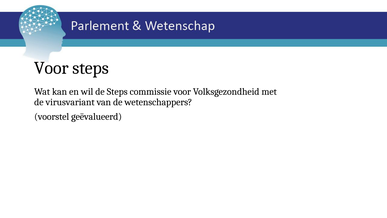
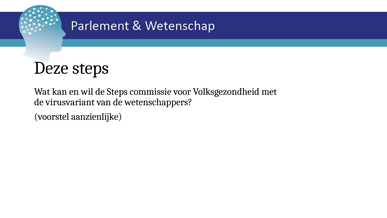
Voor: Voor -> Deze (51, 68)
geëvalueerd: geëvalueerd -> aanzienlijke (97, 117)
